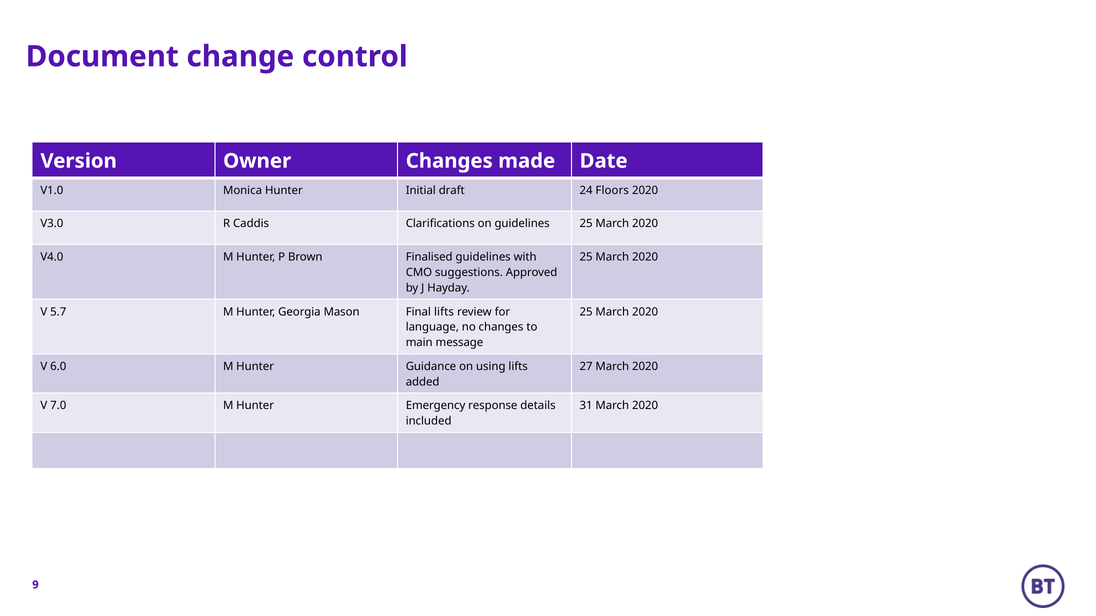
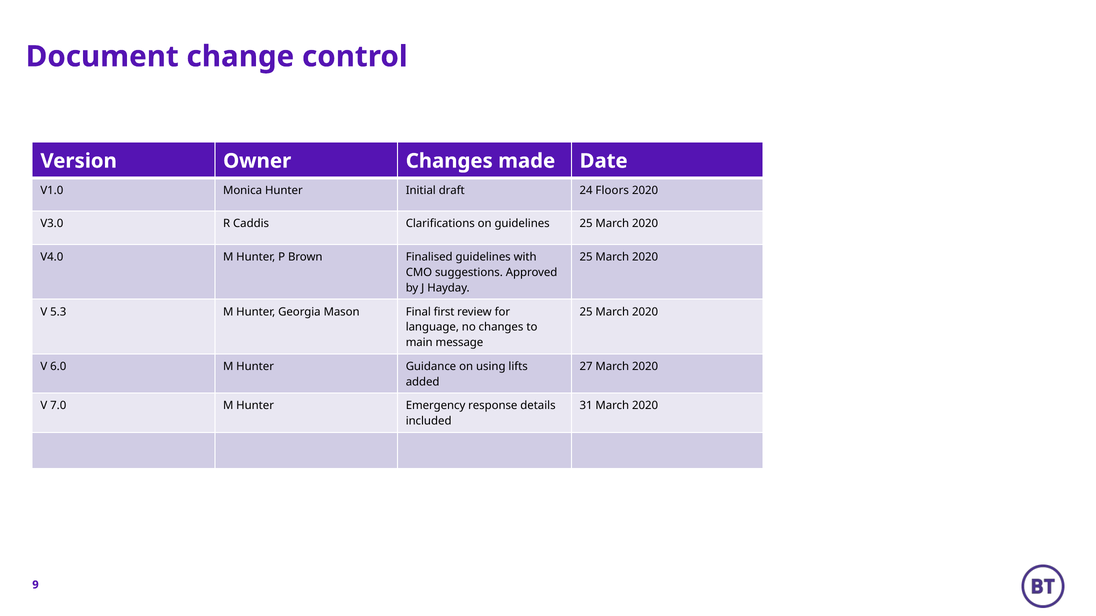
5.7: 5.7 -> 5.3 (58, 312)
Final lifts: lifts -> first (444, 312)
